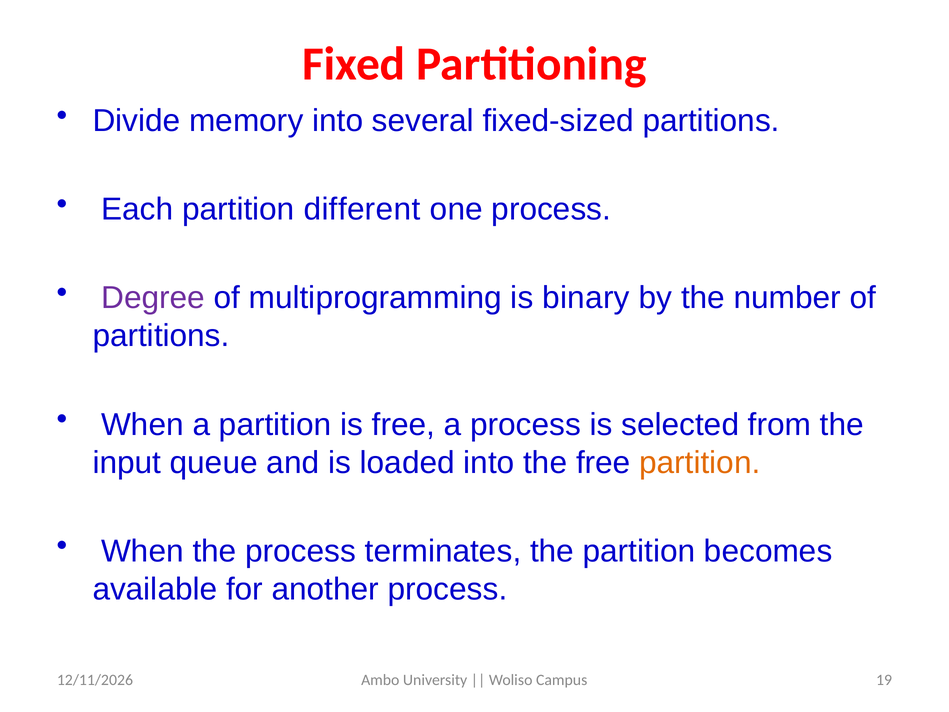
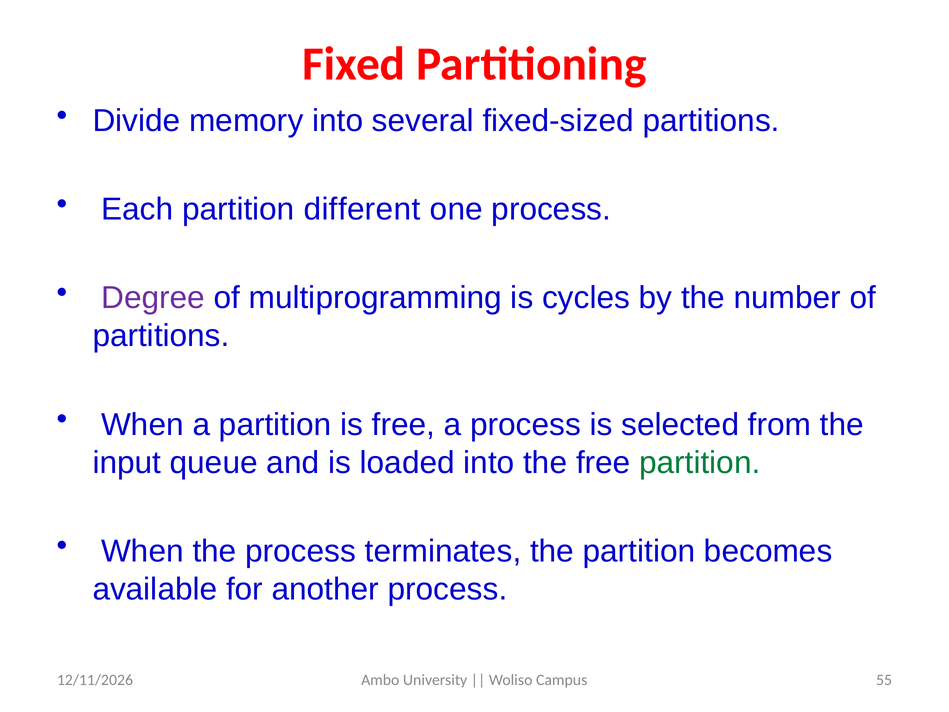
binary: binary -> cycles (586, 298)
partition colour: orange -> green (700, 462)
19: 19 -> 55 (884, 680)
